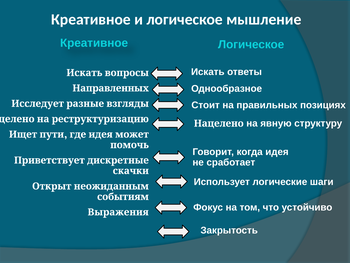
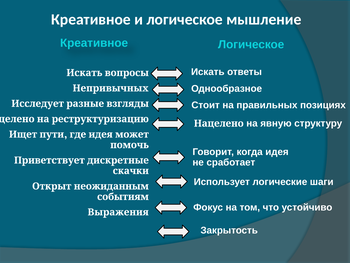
Направленных: Направленных -> Непривычных (111, 88)
